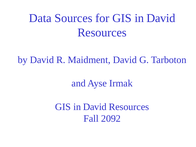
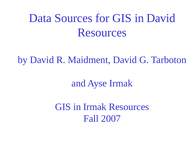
David: David -> Irmak (95, 107)
2092: 2092 -> 2007 (111, 119)
